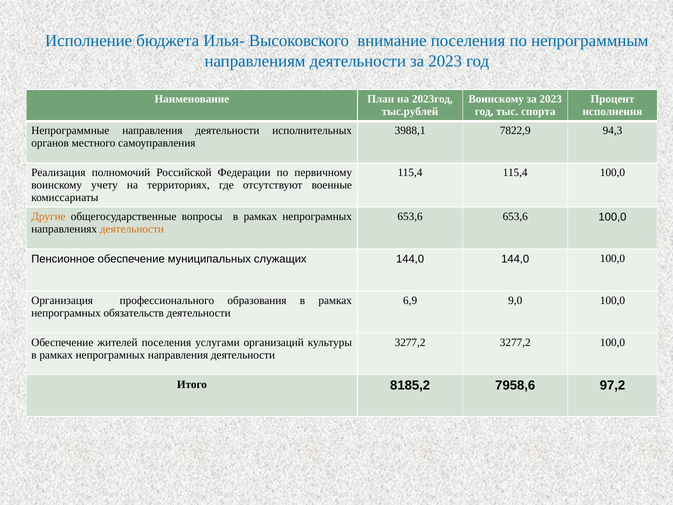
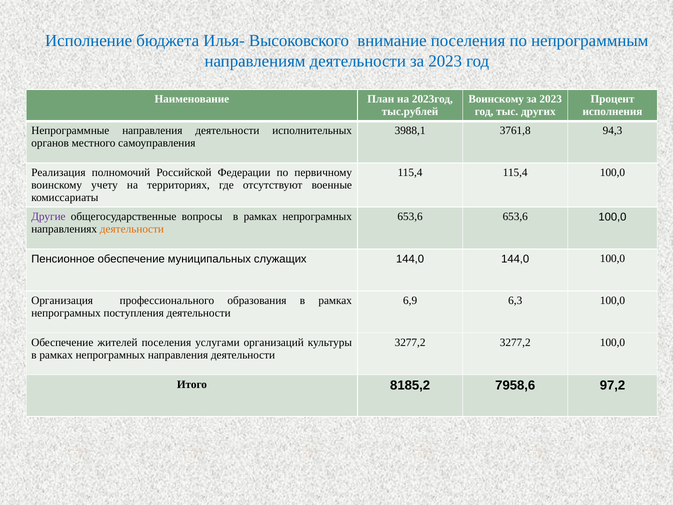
спорта: спорта -> других (538, 111)
7822,9: 7822,9 -> 3761,8 (515, 131)
Другие colour: orange -> purple (48, 217)
9,0: 9,0 -> 6,3 (515, 300)
обязательств: обязательств -> поступления (134, 313)
